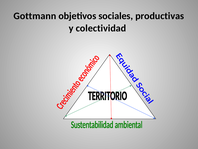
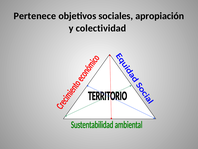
Gottmann: Gottmann -> Pertenece (35, 16)
productivas: productivas -> apropiación (160, 16)
